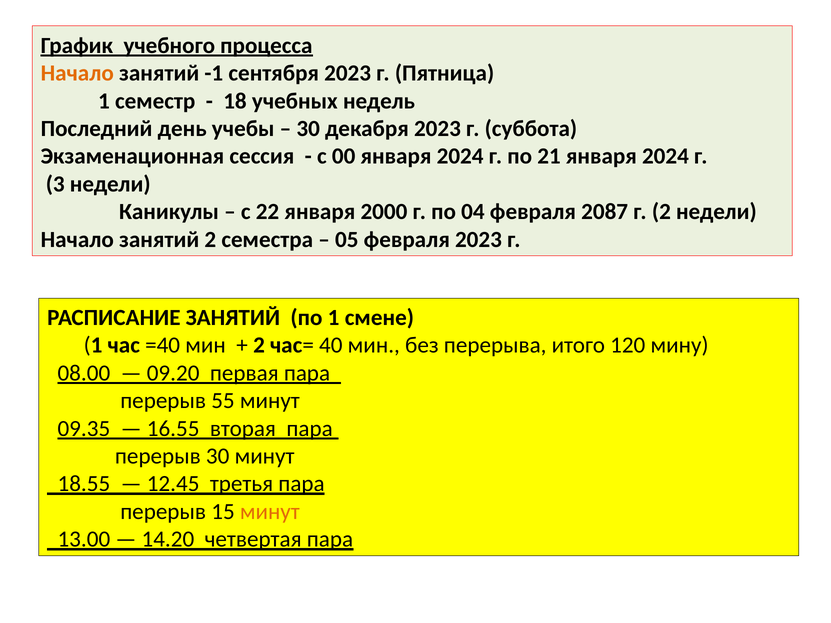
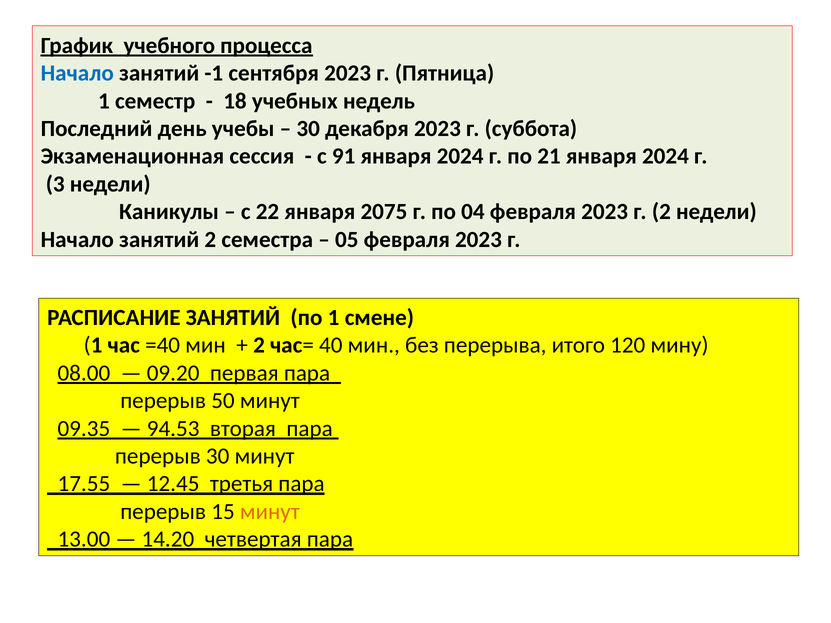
Начало colour: orange -> blue (77, 73)
00: 00 -> 91 (344, 156)
2000: 2000 -> 2075 (384, 212)
04 февраля 2087: 2087 -> 2023 (605, 212)
55: 55 -> 50 (223, 401)
16.55: 16.55 -> 94.53 (173, 429)
18.55: 18.55 -> 17.55 (84, 484)
